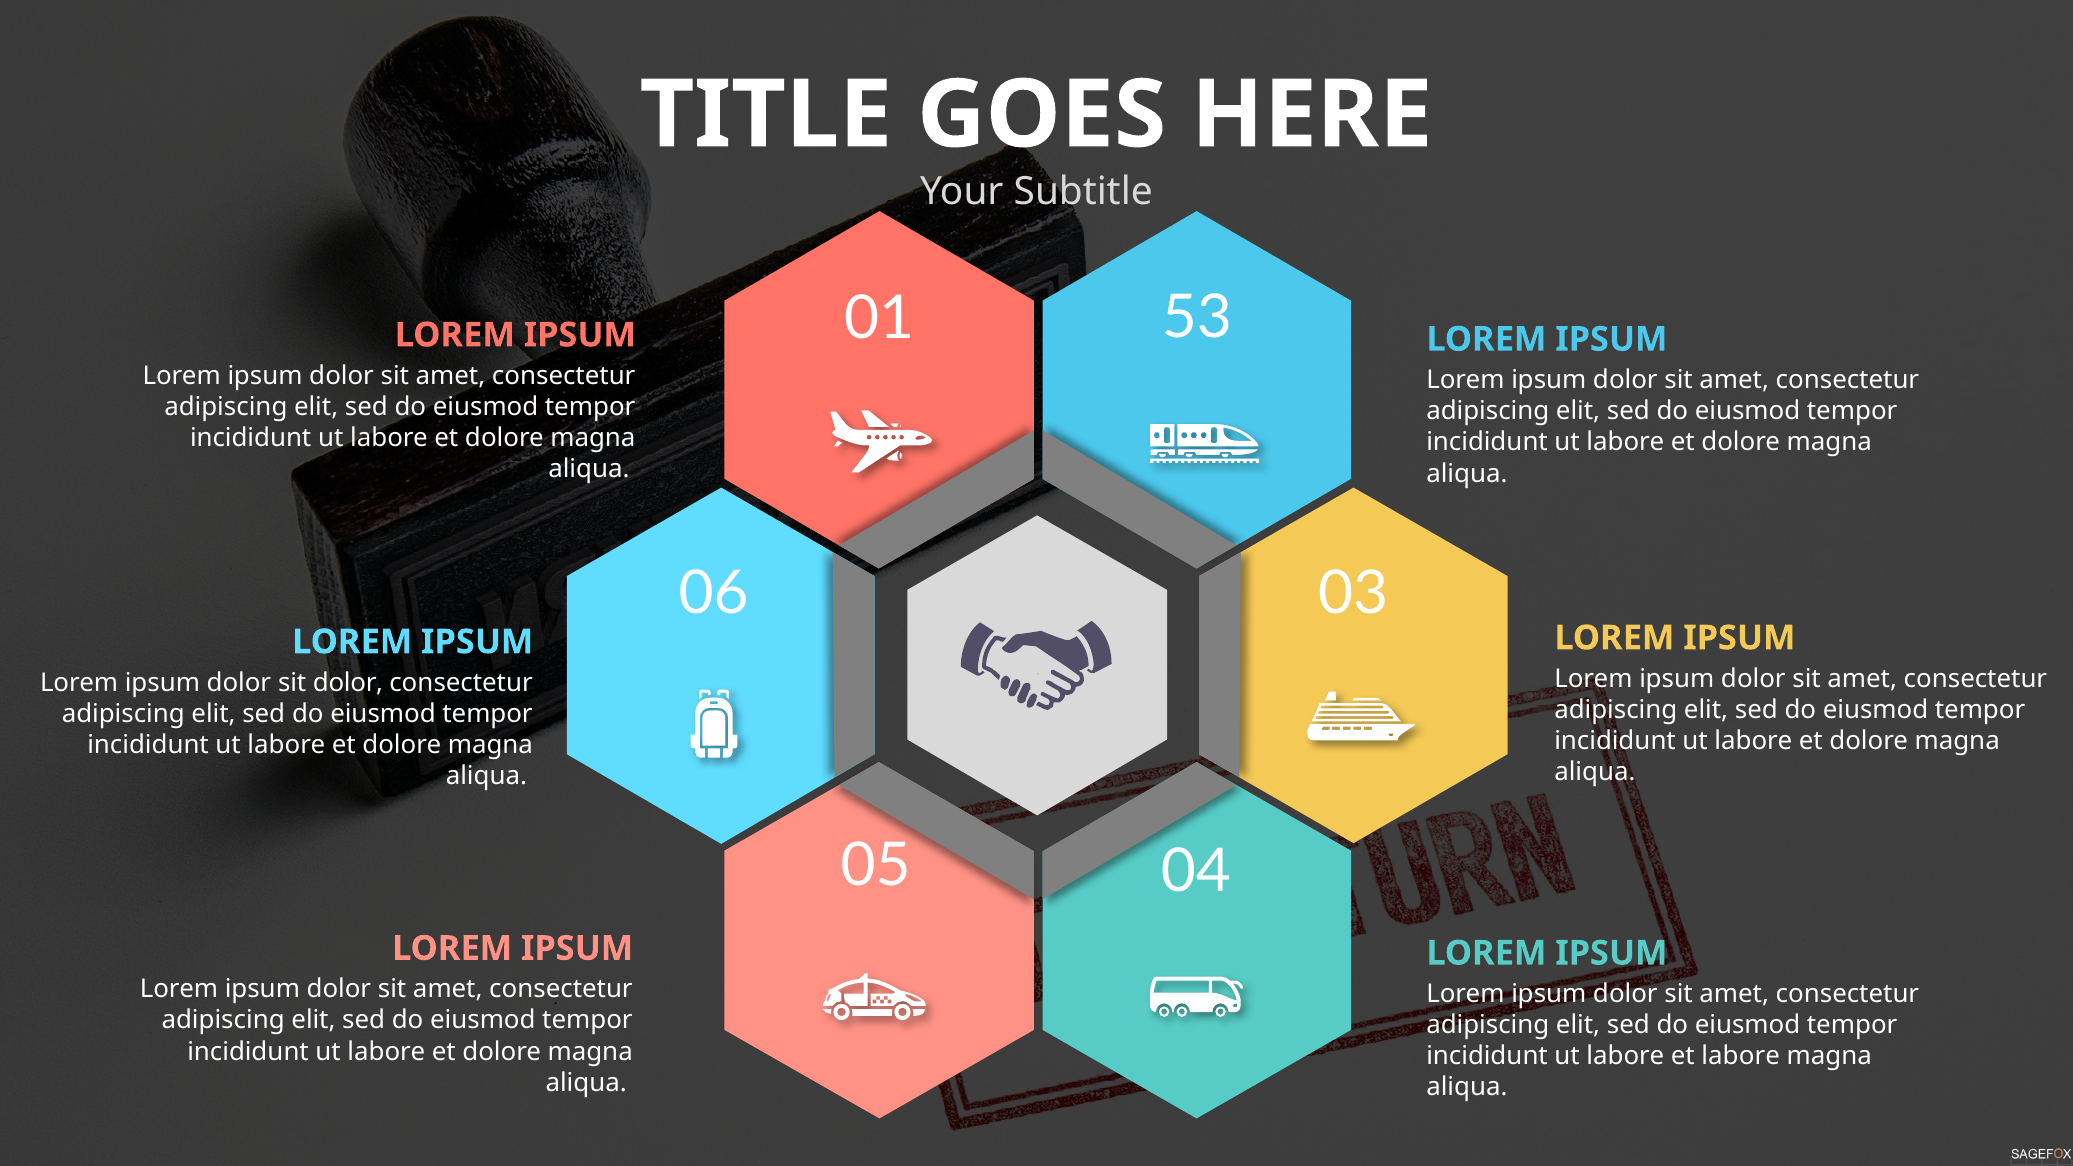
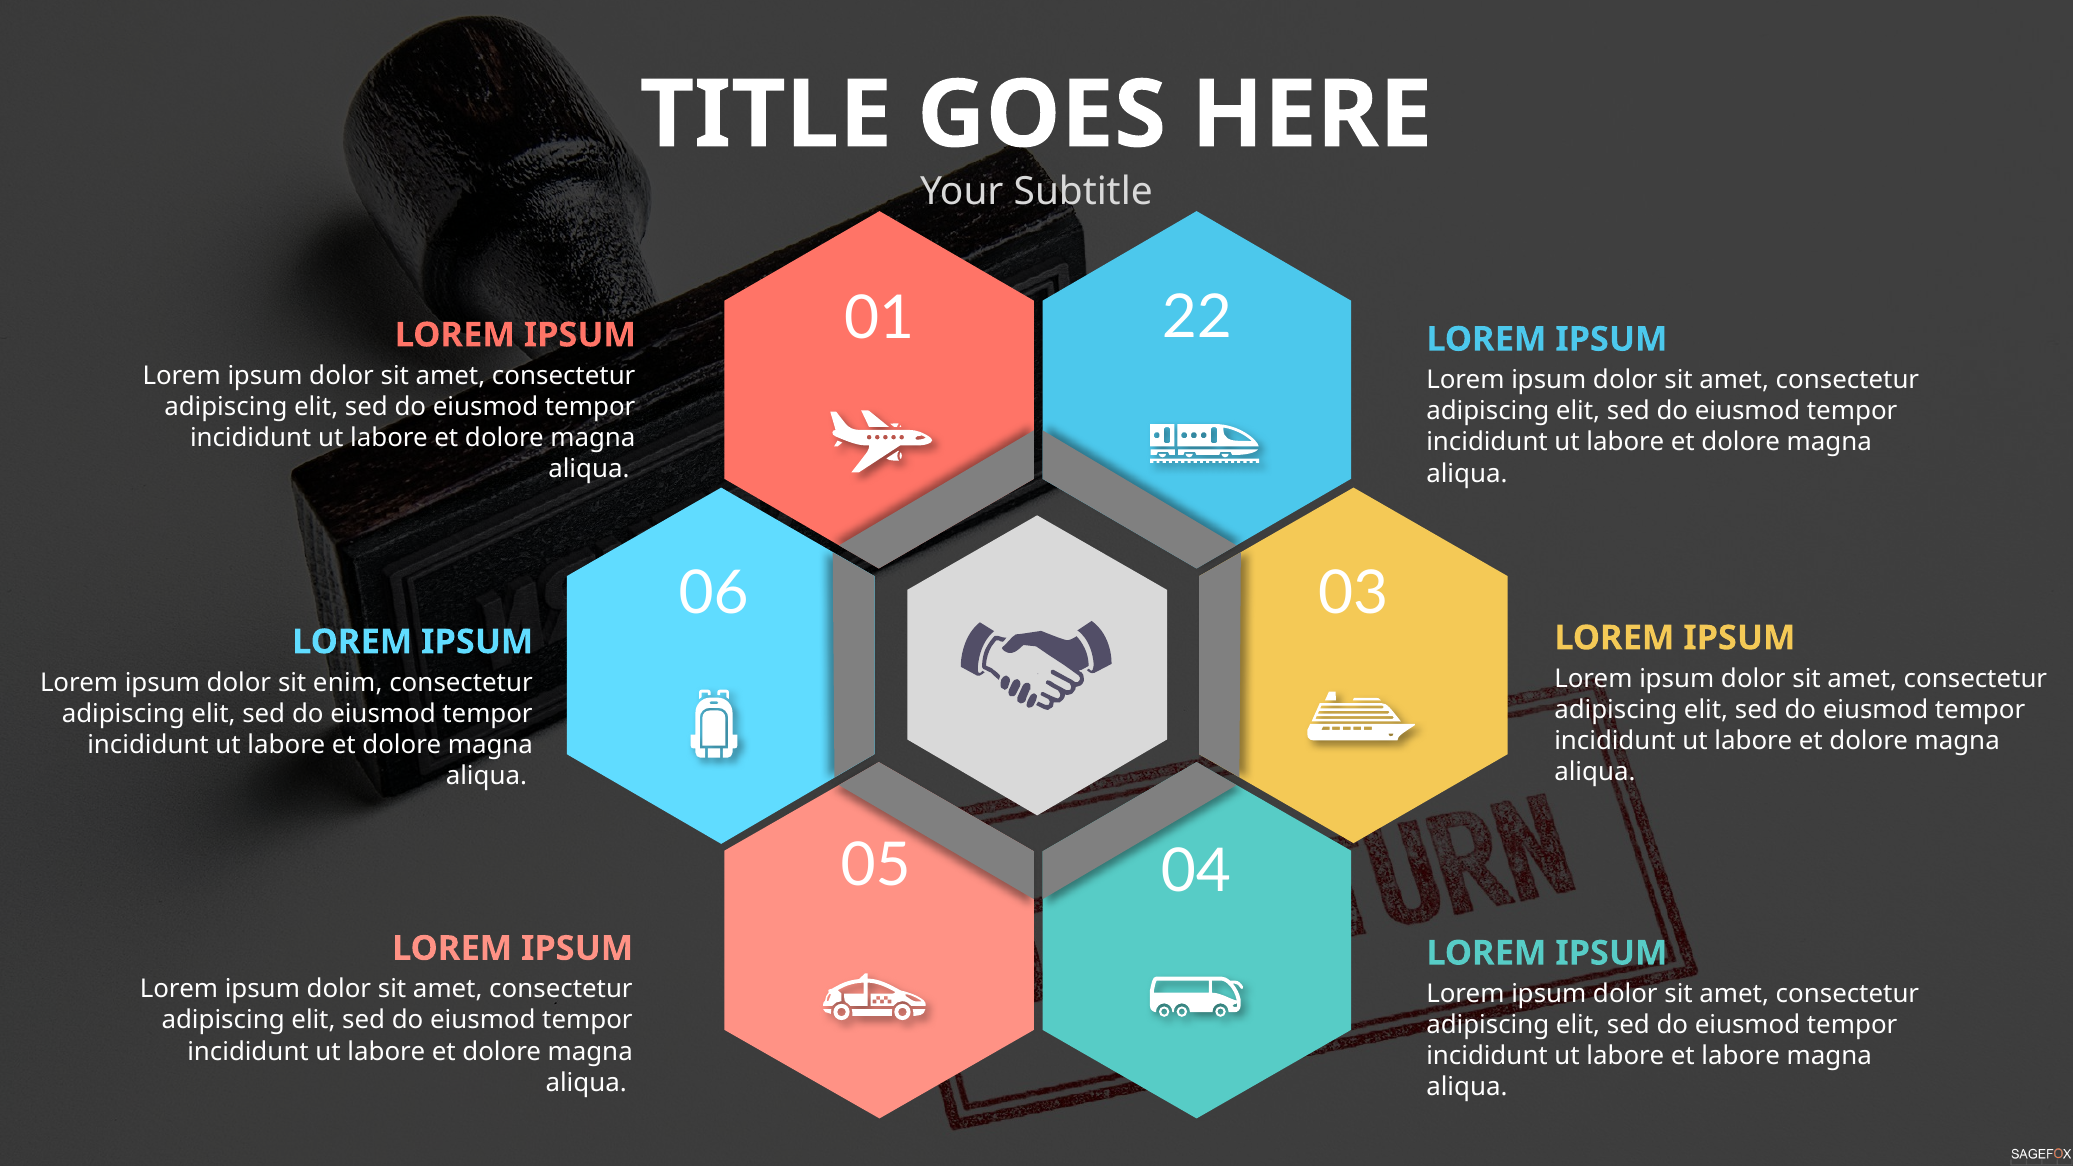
53: 53 -> 22 (1197, 317)
sit dolor: dolor -> enim (348, 683)
